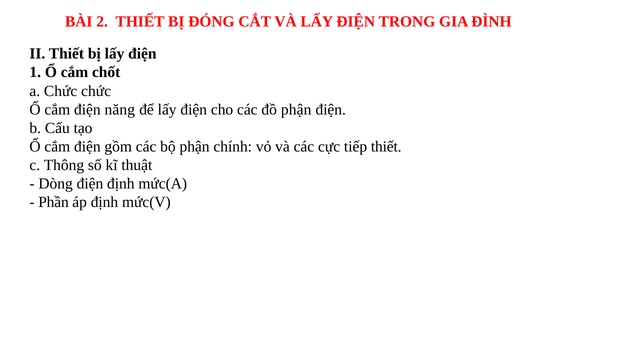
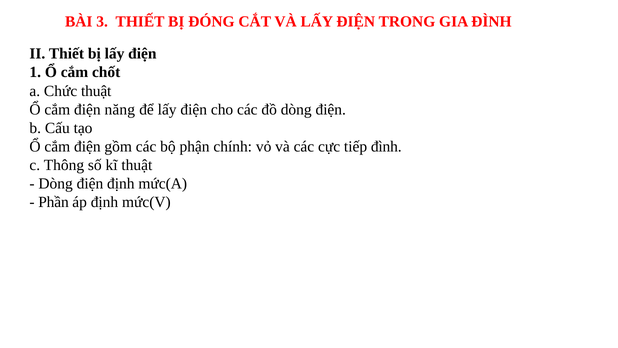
2: 2 -> 3 (102, 22)
Chức chức: chức -> thuật (96, 91)
đồ phận: phận -> dòng (296, 109)
tiếp thiết: thiết -> đình (386, 146)
